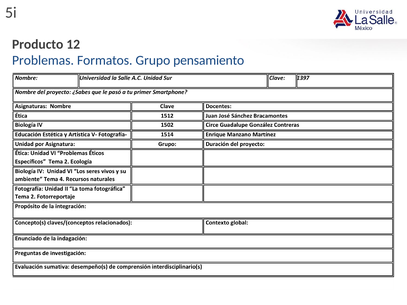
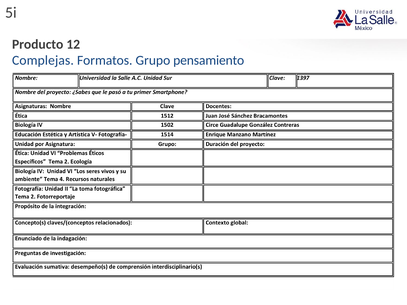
Problemas: Problemas -> Complejas (43, 61)
